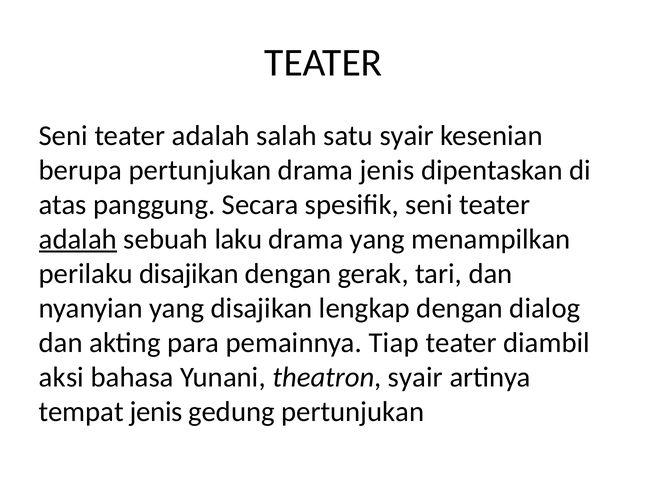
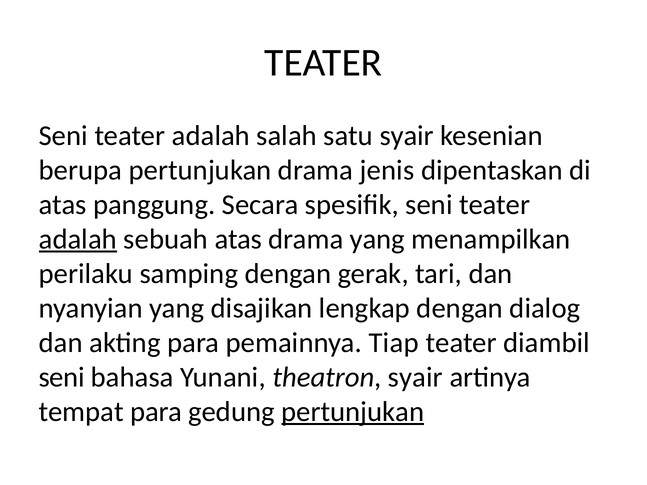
sebuah laku: laku -> atas (238, 239)
perilaku disajikan: disajikan -> samping (189, 274)
aksi: aksi -> seni (62, 377)
tempat jenis: jenis -> para (156, 412)
pertunjukan underline: none -> present (353, 412)
